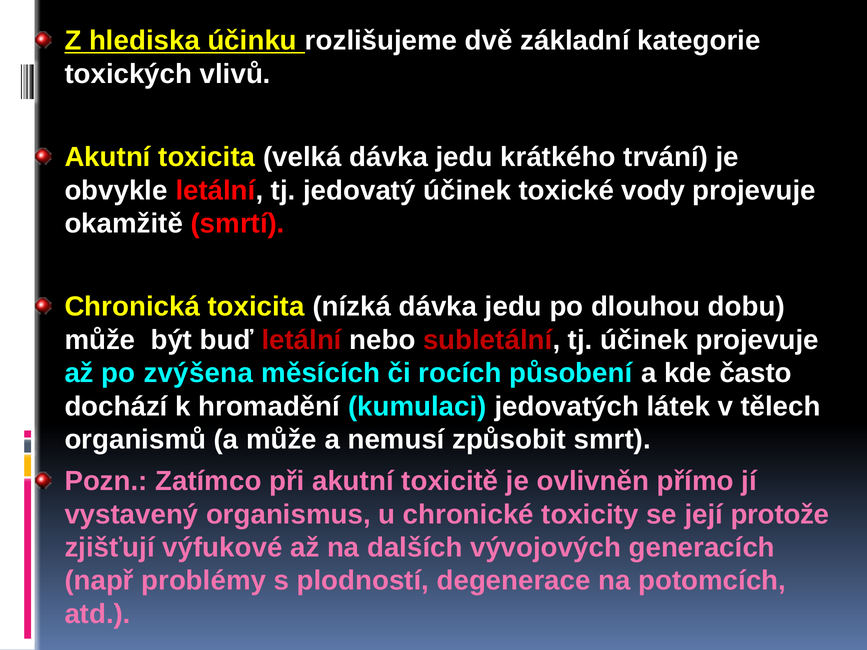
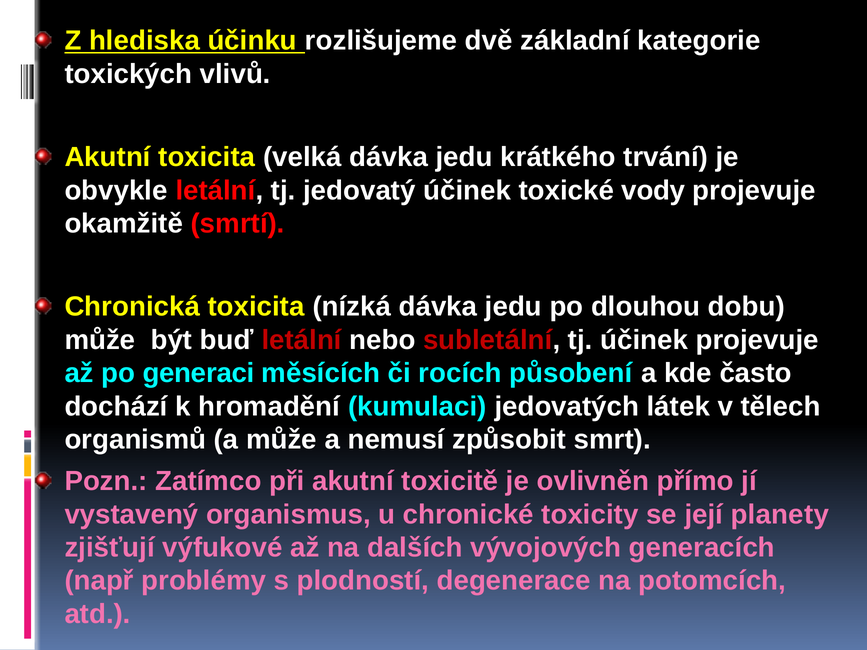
zvýšena: zvýšena -> generaci (199, 373)
protože: protože -> planety (780, 515)
